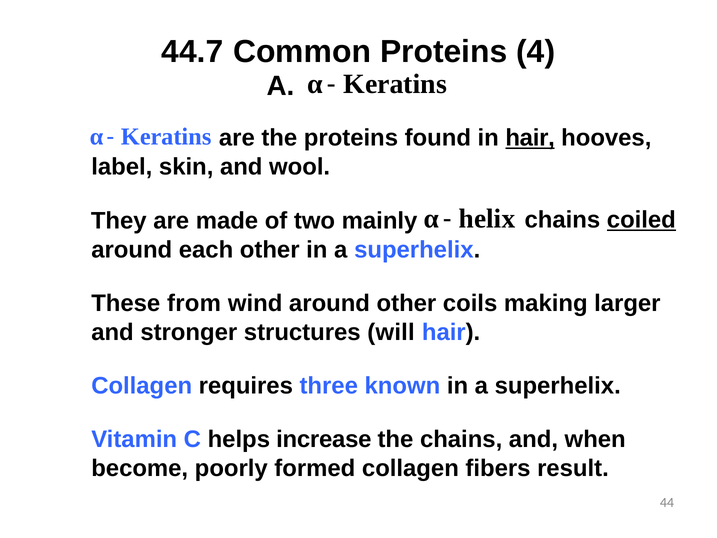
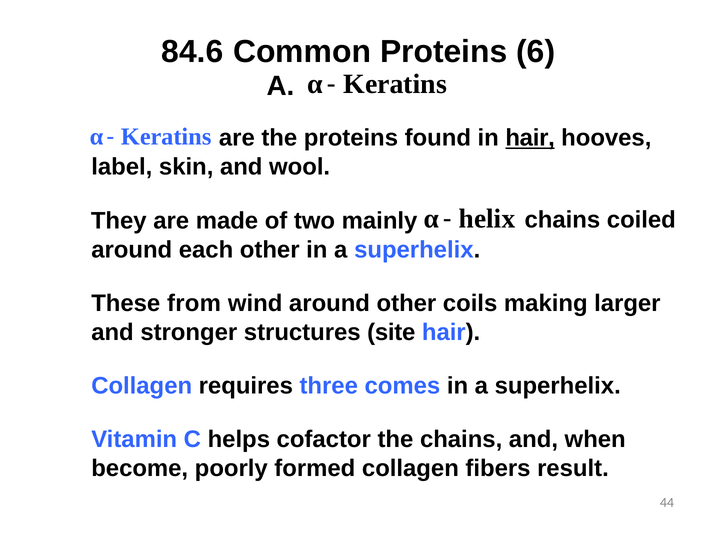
44.7: 44.7 -> 84.6 (192, 52)
4: 4 -> 6 (536, 52)
coiled underline: present -> none (641, 220)
will: will -> site (391, 332)
known: known -> comes (402, 386)
increase: increase -> cofactor (324, 439)
